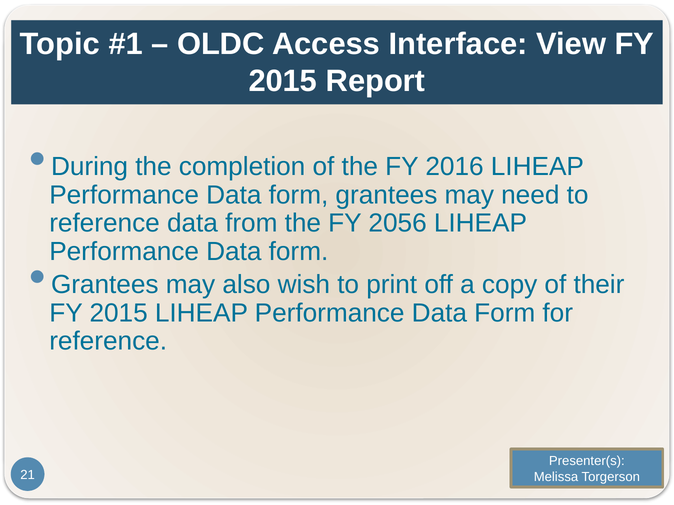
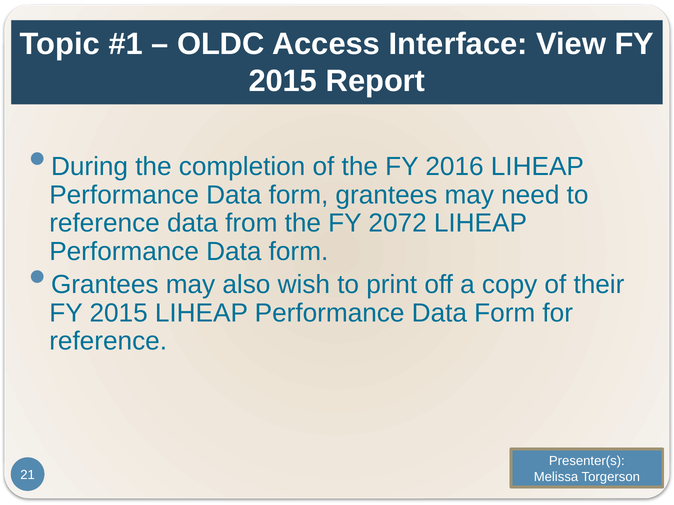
2056: 2056 -> 2072 (398, 224)
